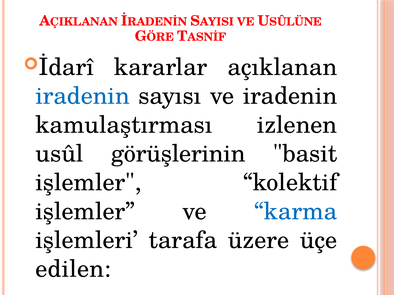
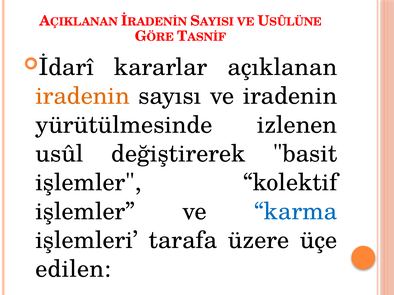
iradenin colour: blue -> orange (83, 96)
kamulaştırması: kamulaştırması -> yürütülmesinde (124, 125)
görüşlerinin: görüşlerinin -> değiştirerek (178, 154)
